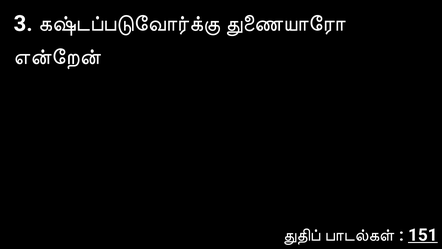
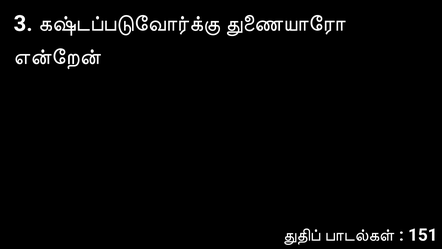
151 underline: present -> none (423, 235)
